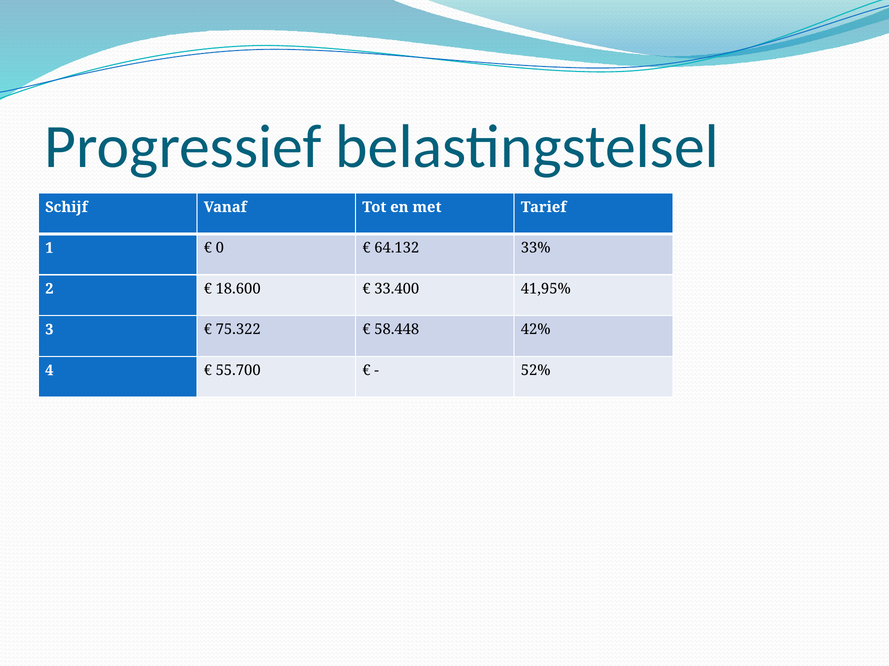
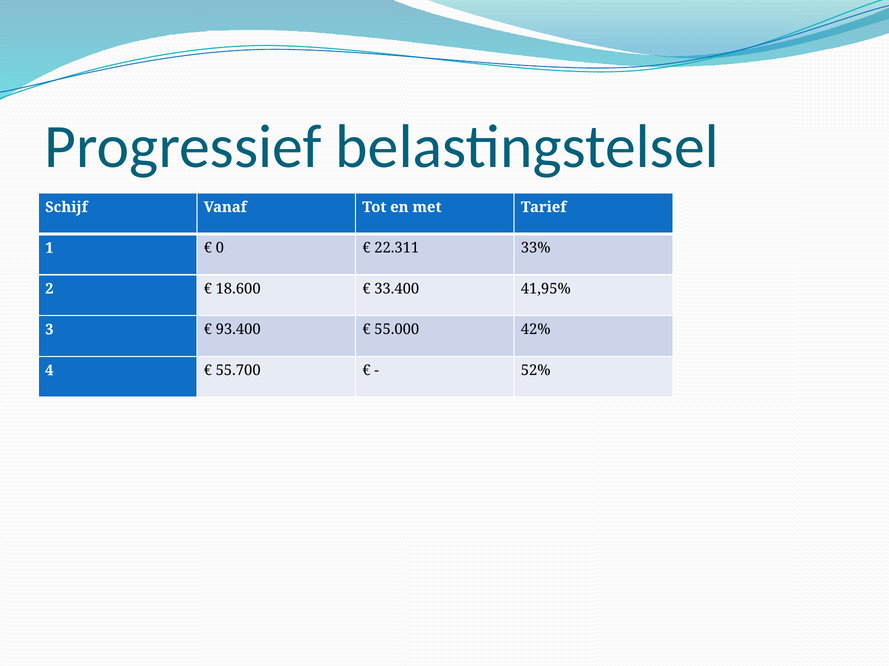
64.132: 64.132 -> 22.311 (397, 248)
75.322: 75.322 -> 93.400 (238, 330)
58.448: 58.448 -> 55.000 (397, 330)
